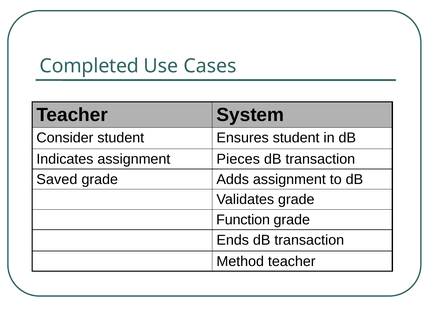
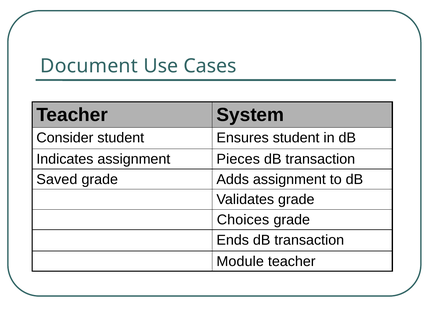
Completed: Completed -> Document (89, 66)
Function: Function -> Choices (243, 220)
Method: Method -> Module (240, 261)
